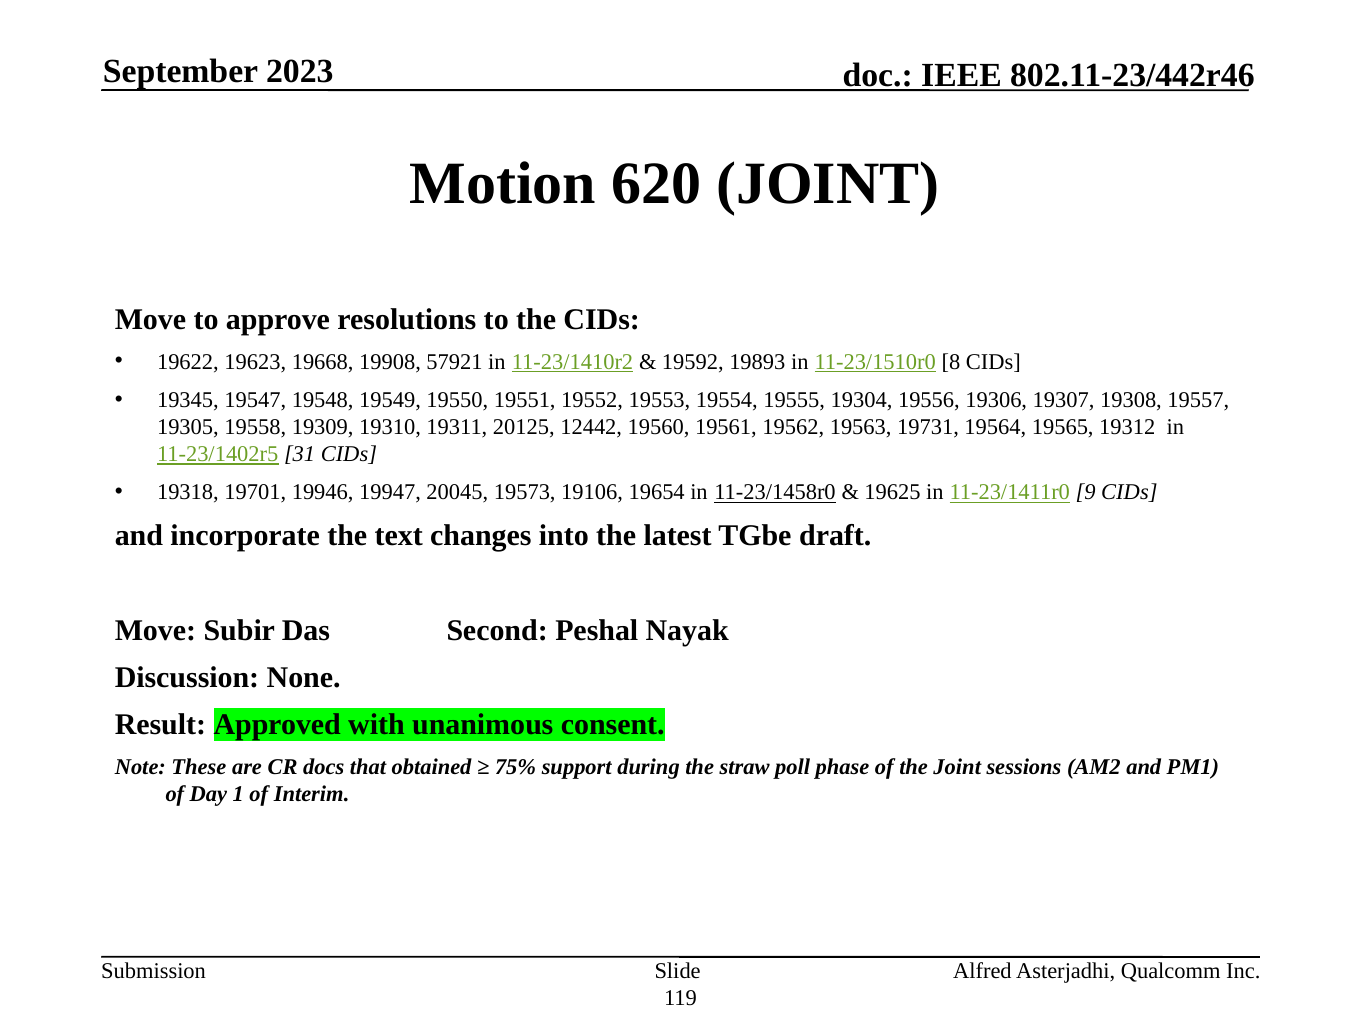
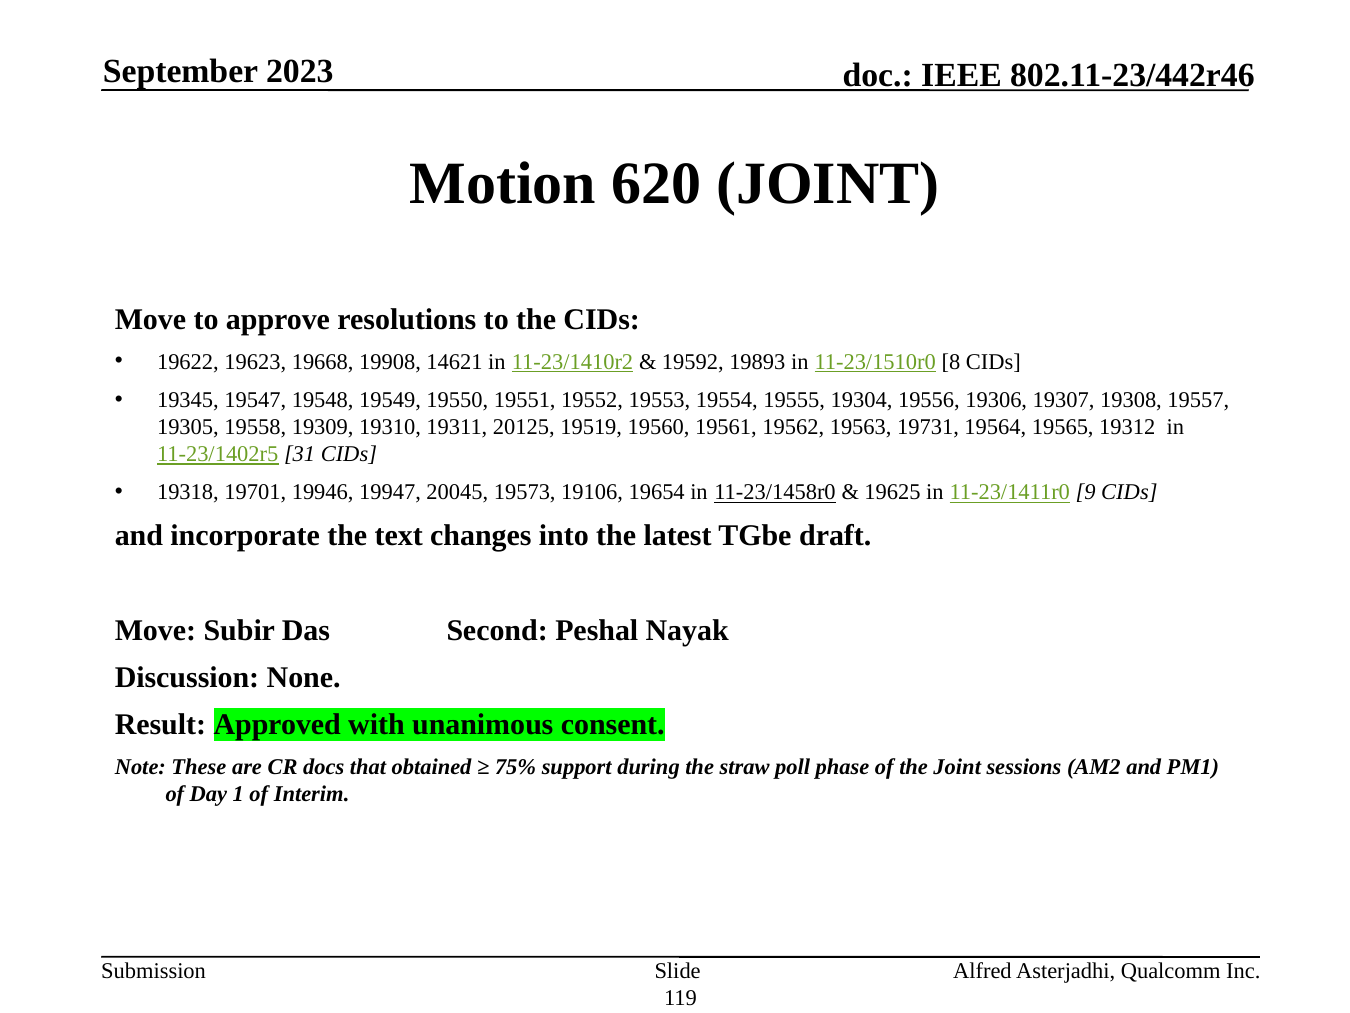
57921: 57921 -> 14621 (455, 362)
12442: 12442 -> 19519 (591, 427)
